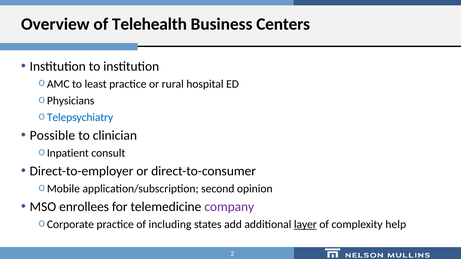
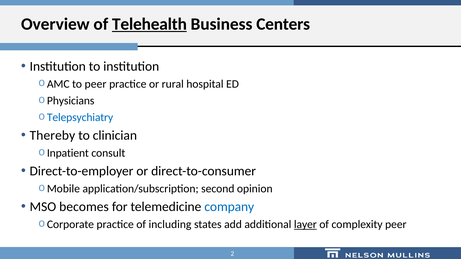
Telehealth underline: none -> present (149, 24)
to least: least -> peer (96, 84)
Possible: Possible -> Thereby (52, 136)
enrollees: enrollees -> becomes (84, 207)
company colour: purple -> blue (229, 207)
complexity help: help -> peer (396, 225)
